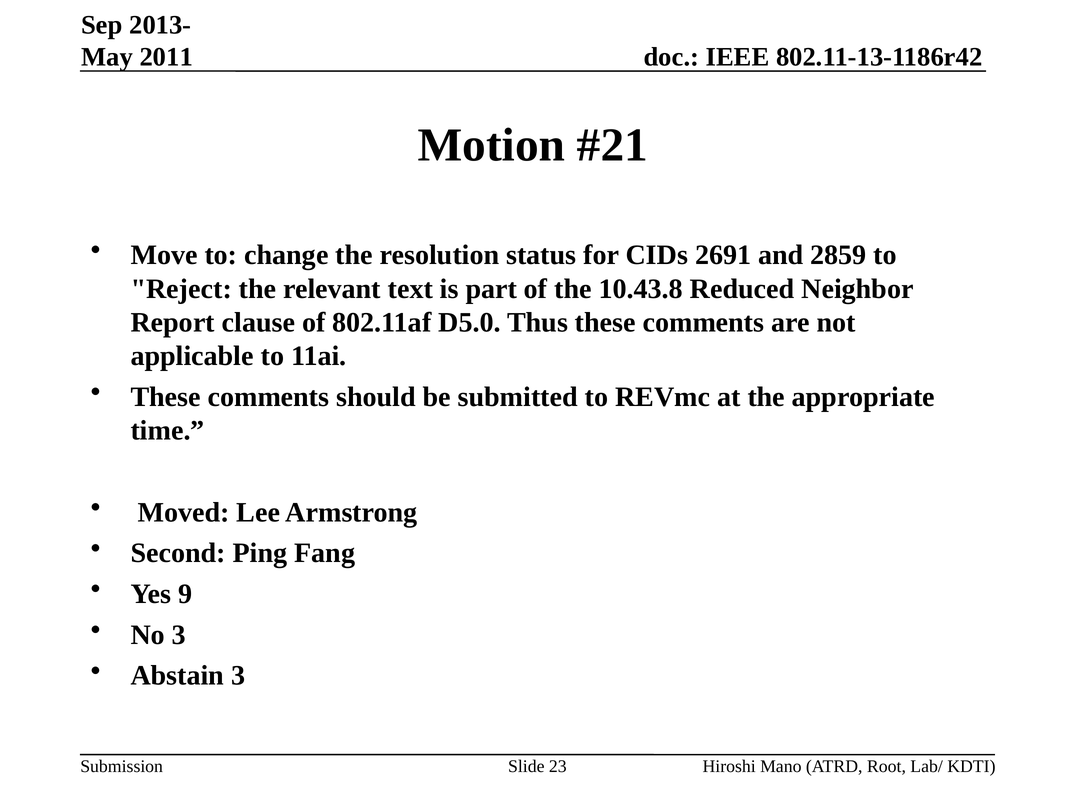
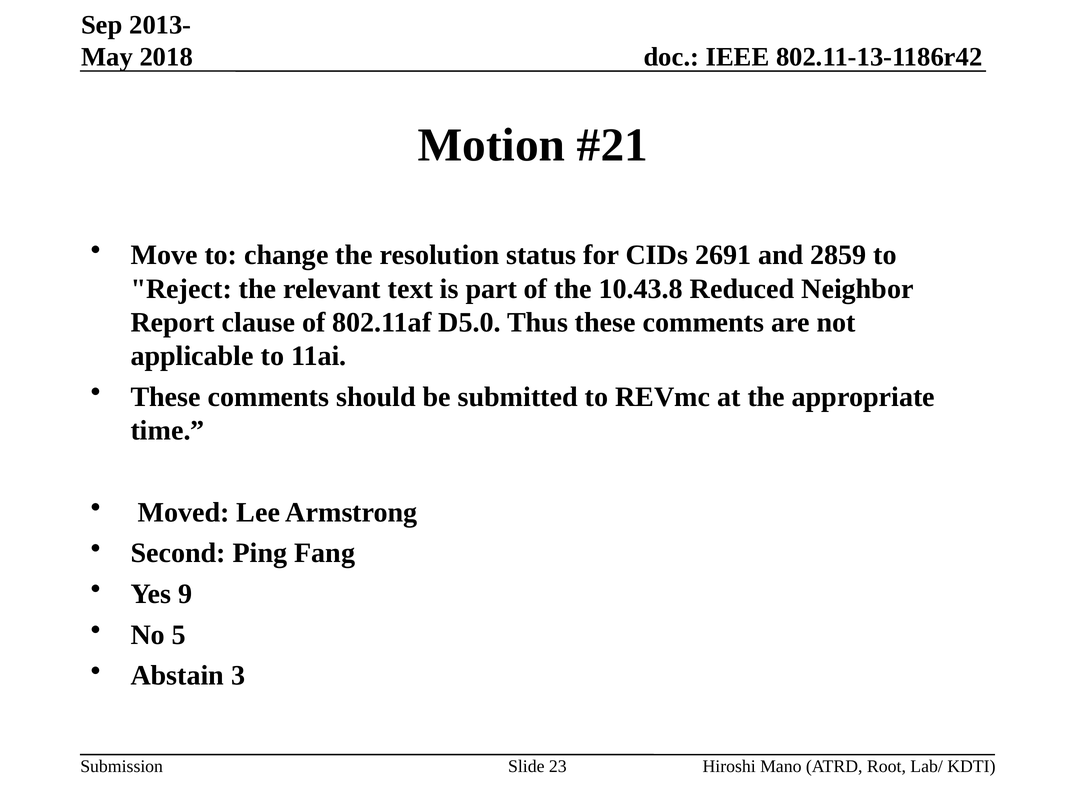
2011: 2011 -> 2018 (166, 57)
No 3: 3 -> 5 (179, 635)
